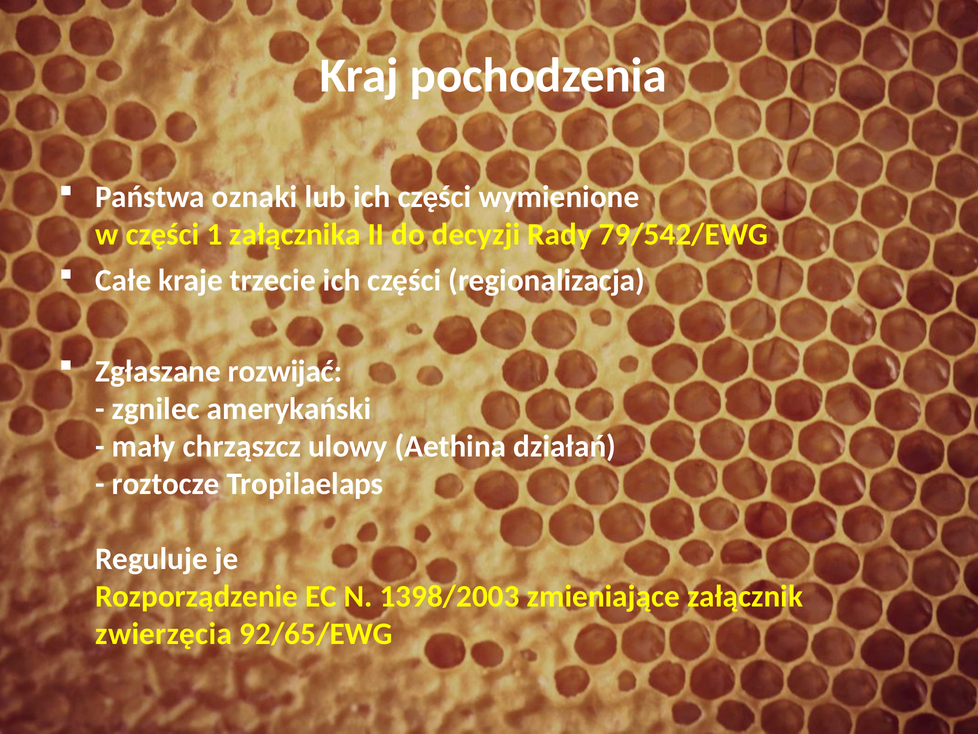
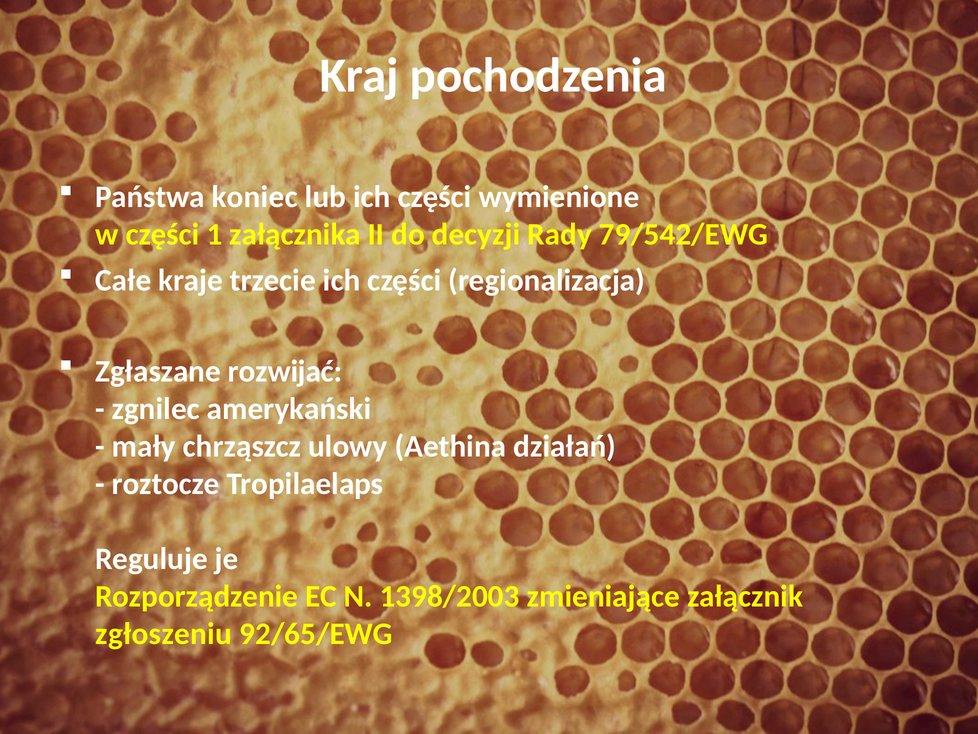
oznaki: oznaki -> koniec (255, 197)
zwierzęcia: zwierzęcia -> zgłoszeniu (164, 634)
